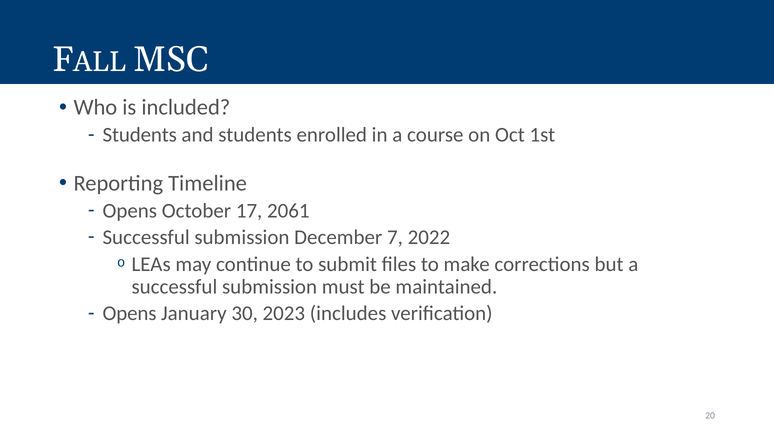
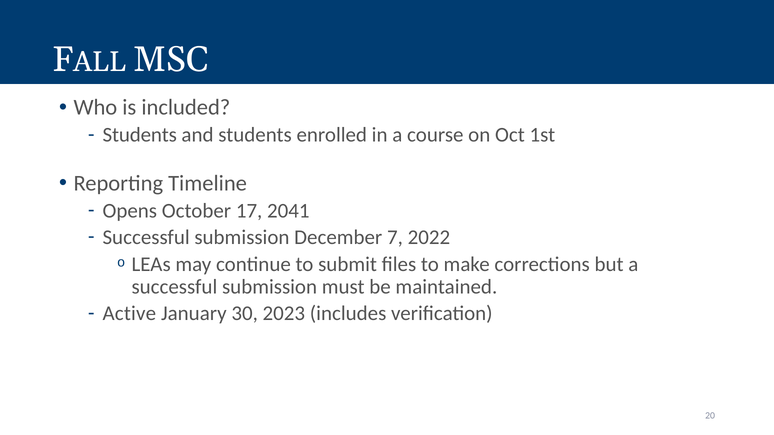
2061: 2061 -> 2041 (288, 211)
Opens: Opens -> Active (129, 314)
